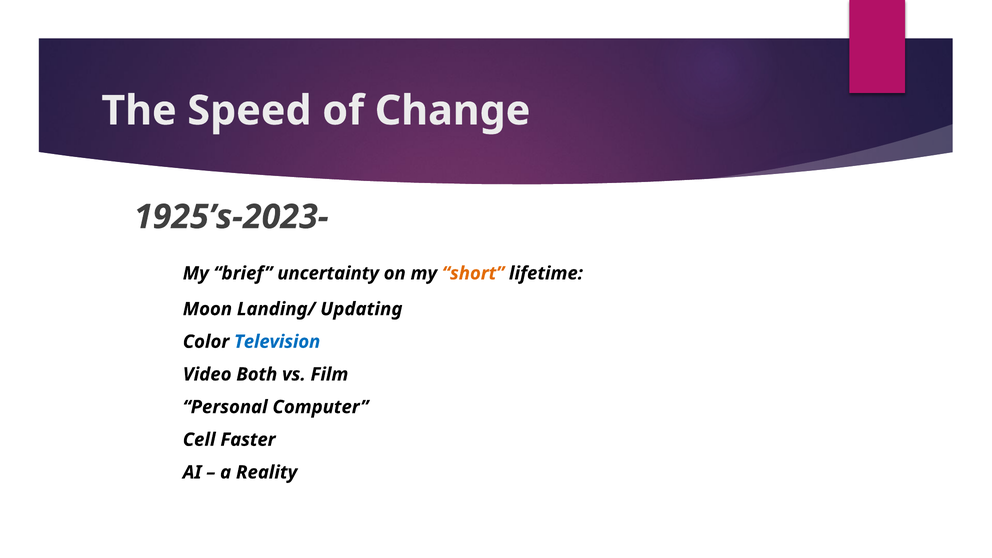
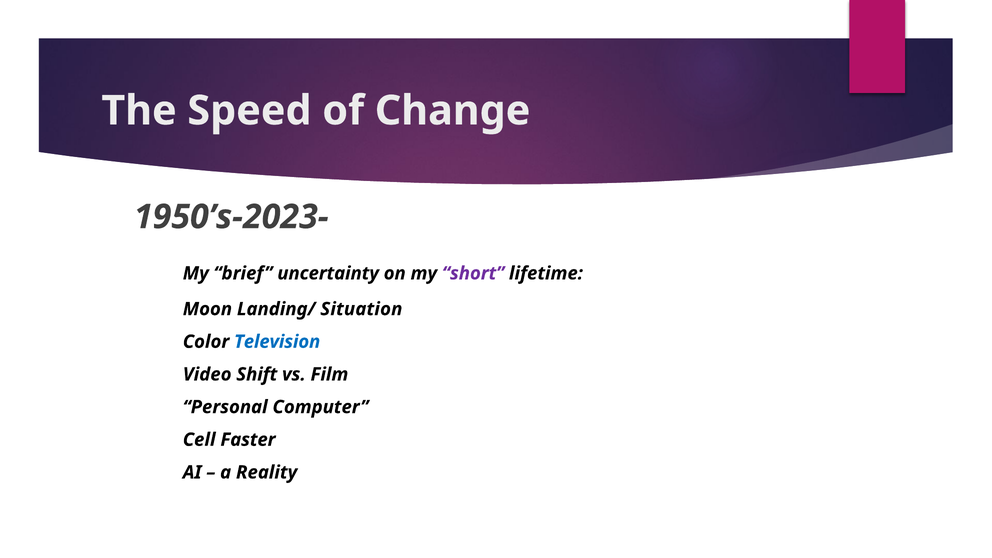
1925’s-2023-: 1925’s-2023- -> 1950’s-2023- (231, 217)
short colour: orange -> purple (473, 273)
Updating: Updating -> Situation (361, 309)
Both: Both -> Shift (257, 374)
